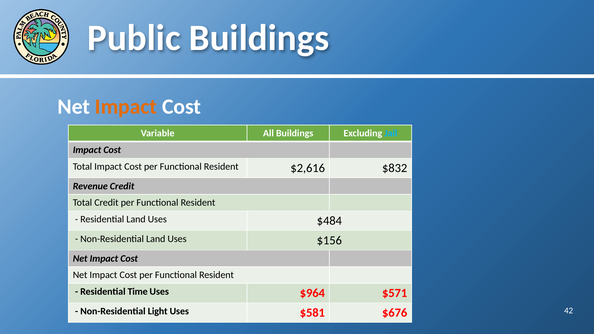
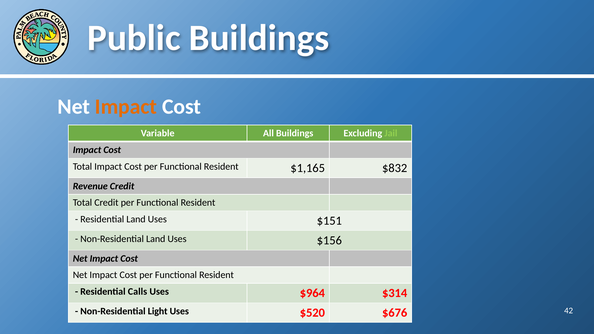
Jail colour: light blue -> light green (391, 133)
$2,616: $2,616 -> $1,165 (308, 168)
$484: $484 -> $151 (329, 221)
Time: Time -> Calls (138, 292)
$571: $571 -> $314 (395, 293)
$581: $581 -> $520 (312, 313)
